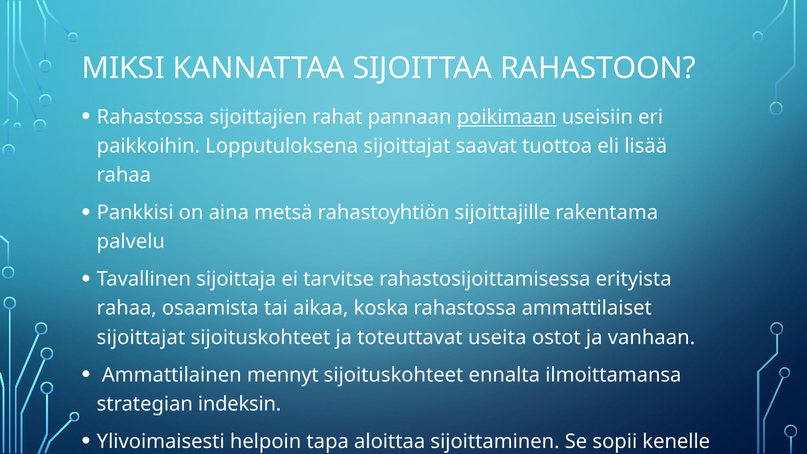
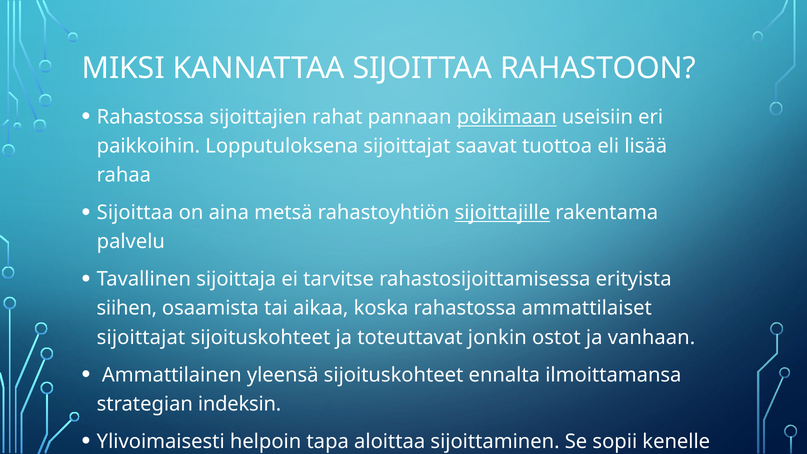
Pankkisi: Pankkisi -> Sijoittaa (135, 213)
sijoittajille underline: none -> present (502, 213)
rahaa: rahaa -> siihen (127, 308)
useita: useita -> jonkin (497, 337)
mennyt: mennyt -> yleensä (283, 375)
